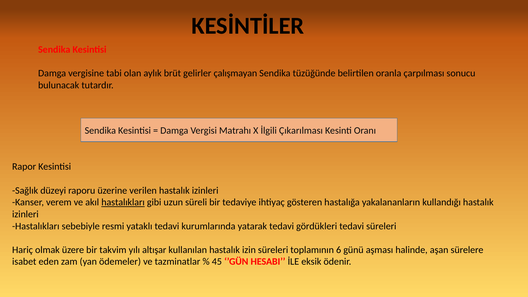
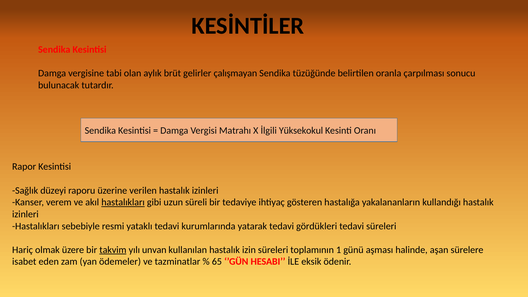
Çıkarılması: Çıkarılması -> Yüksekokul (301, 131)
takvim underline: none -> present (113, 250)
altışar: altışar -> unvan (154, 250)
6: 6 -> 1 (339, 250)
45: 45 -> 65 (217, 262)
